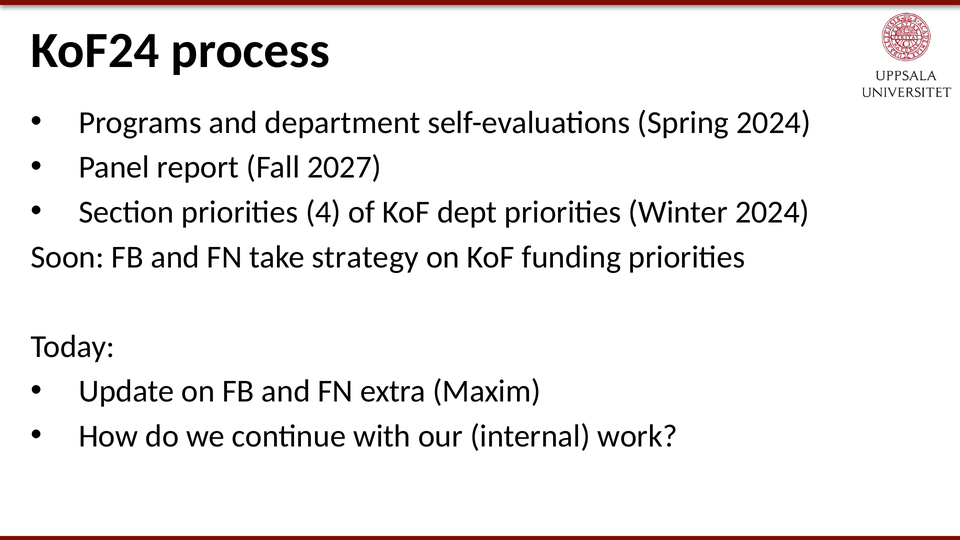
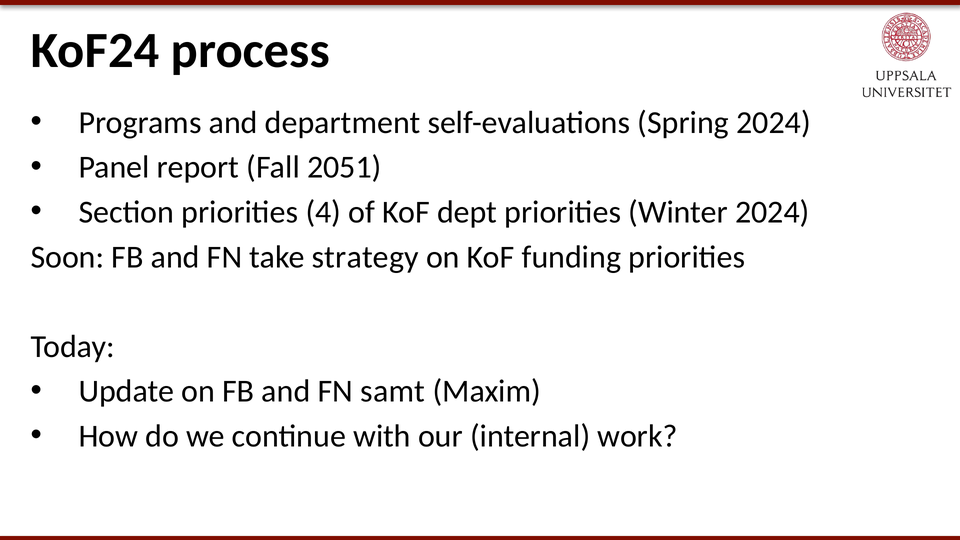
2027: 2027 -> 2051 (344, 167)
extra: extra -> samt (393, 391)
